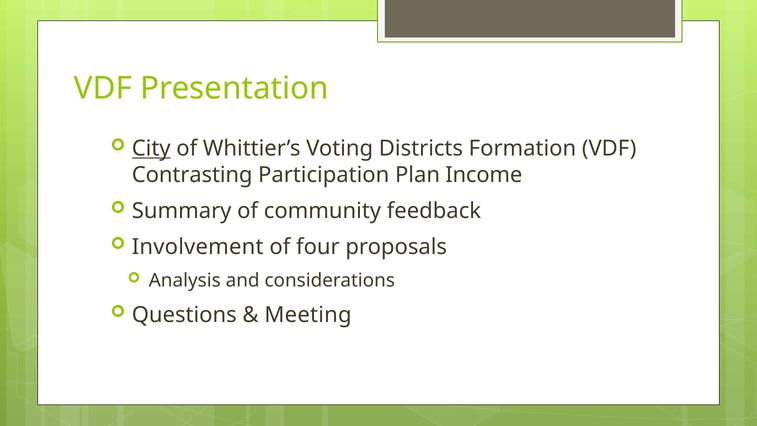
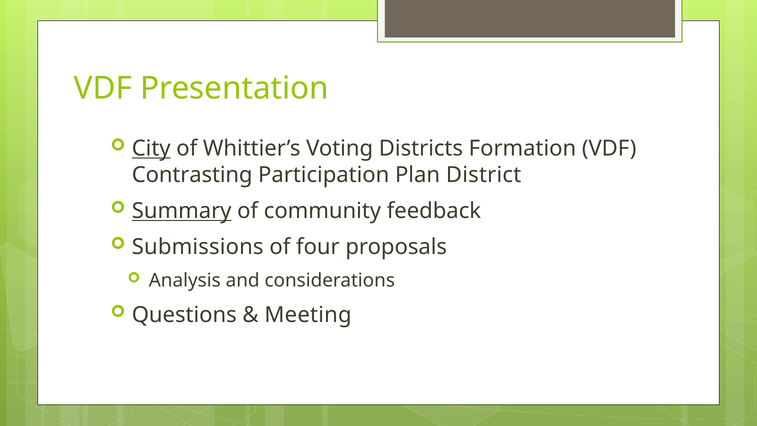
Income: Income -> District (484, 175)
Summary underline: none -> present (182, 211)
Involvement: Involvement -> Submissions (198, 247)
